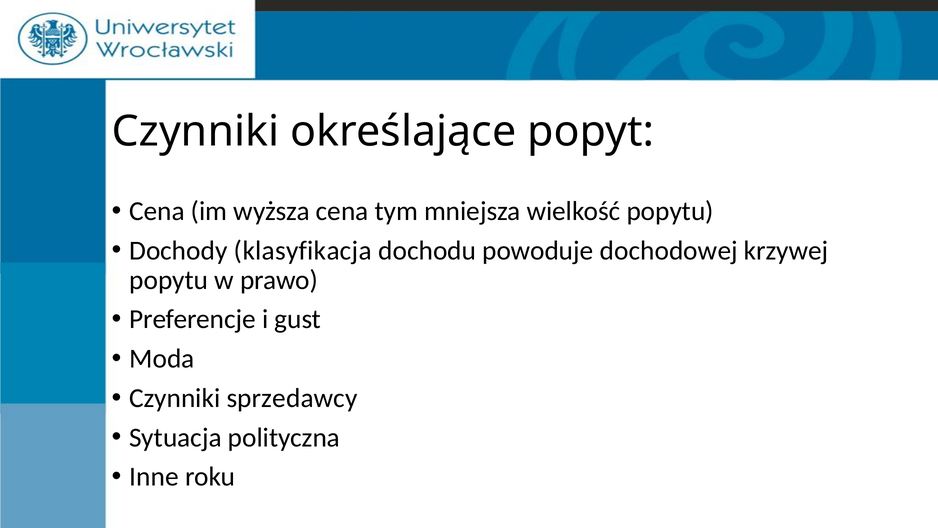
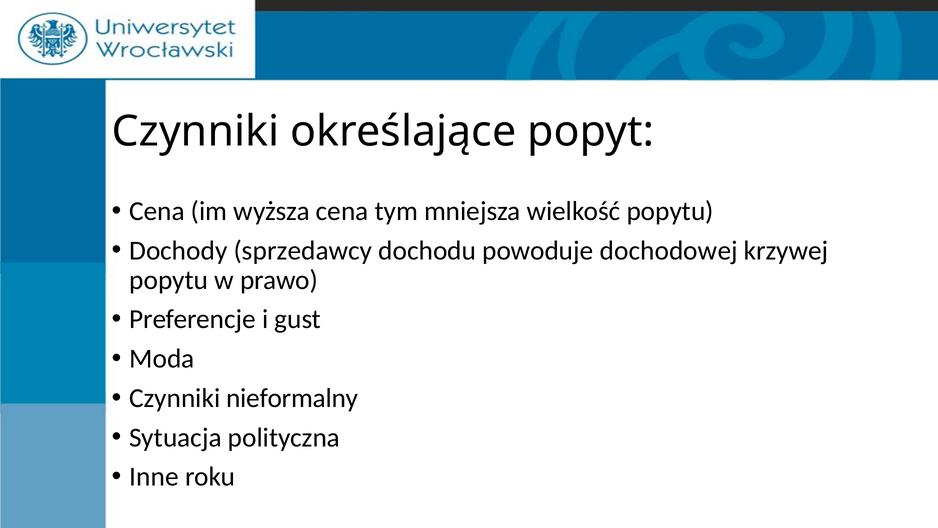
klasyfikacja: klasyfikacja -> sprzedawcy (303, 250)
sprzedawcy: sprzedawcy -> nieformalny (292, 398)
